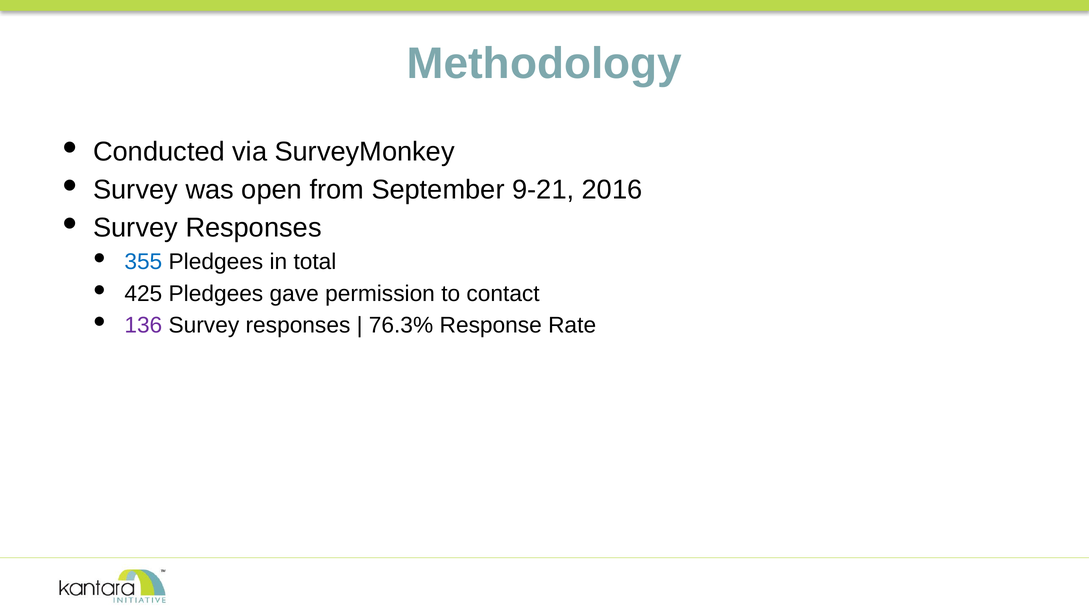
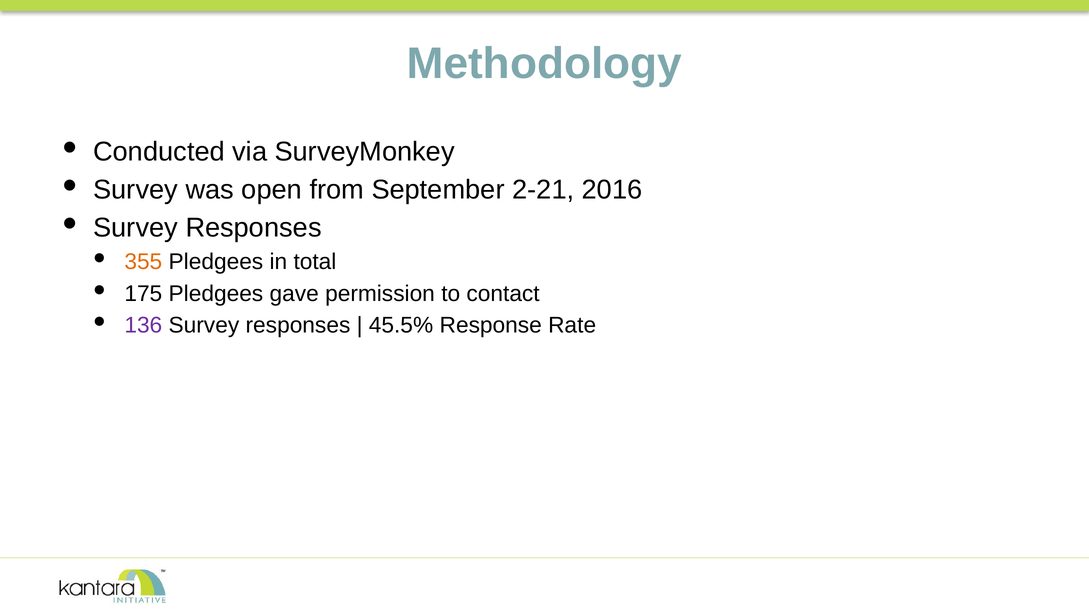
9-21: 9-21 -> 2-21 (543, 190)
355 colour: blue -> orange (143, 262)
425: 425 -> 175 (143, 294)
76.3%: 76.3% -> 45.5% (401, 326)
